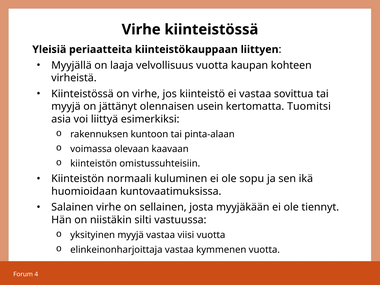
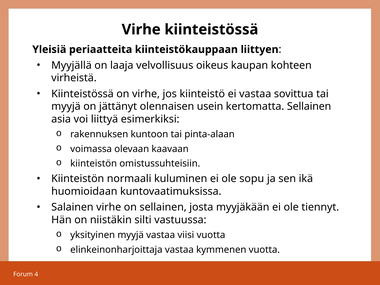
velvollisuus vuotta: vuotta -> oikeus (212, 65)
kertomatta Tuomitsi: Tuomitsi -> Sellainen (309, 107)
